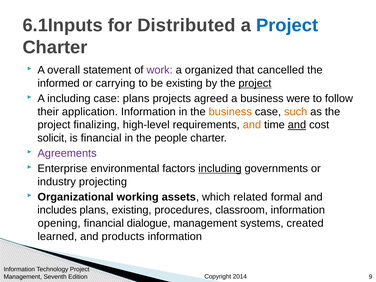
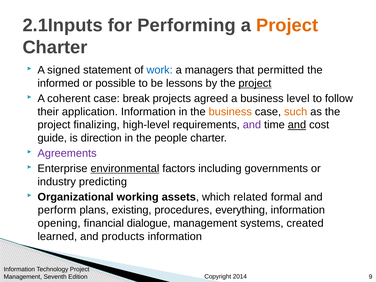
6.1Inputs: 6.1Inputs -> 2.1Inputs (63, 25)
Distributed: Distributed -> Performing (186, 25)
Project colour: blue -> orange (287, 25)
overall: overall -> signed (64, 70)
work colour: purple -> blue (160, 70)
organized: organized -> managers (209, 70)
cancelled: cancelled -> permitted (281, 70)
carrying: carrying -> possible (115, 83)
be existing: existing -> lessons (184, 83)
A including: including -> coherent (69, 99)
case plans: plans -> break (136, 99)
were: were -> level (298, 99)
and colour: orange -> purple (252, 125)
solicit: solicit -> guide (52, 138)
is financial: financial -> direction (101, 138)
environmental underline: none -> present (125, 168)
including underline: present -> none (220, 168)
projecting: projecting -> predicting (103, 182)
includes: includes -> perform (57, 210)
classroom: classroom -> everything (242, 210)
